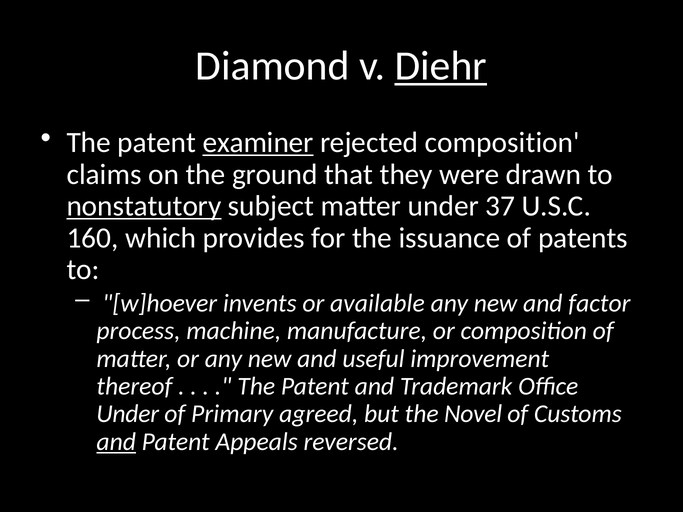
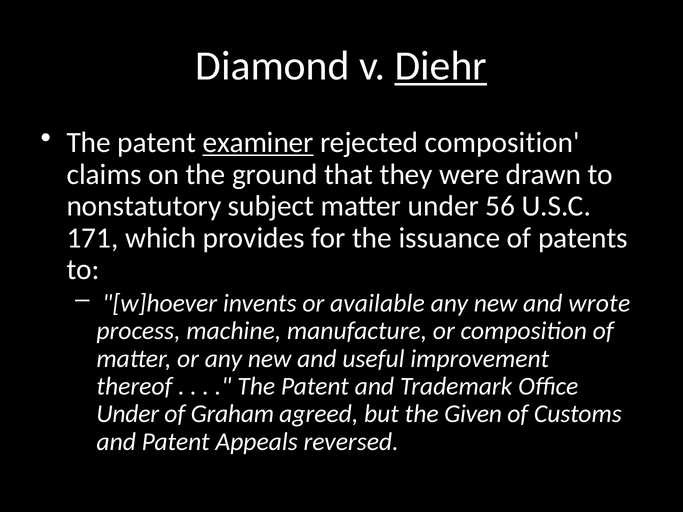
nonstatutory underline: present -> none (144, 206)
37: 37 -> 56 (500, 206)
160: 160 -> 171 (93, 238)
factor: factor -> wrote (599, 303)
Primary: Primary -> Graham (232, 414)
Novel: Novel -> Given (473, 414)
and underline: present -> none (116, 442)
